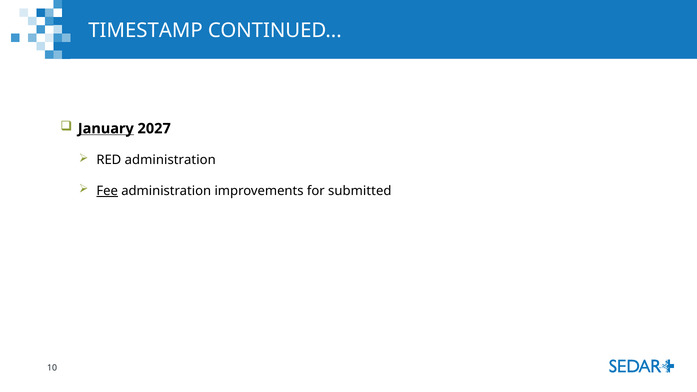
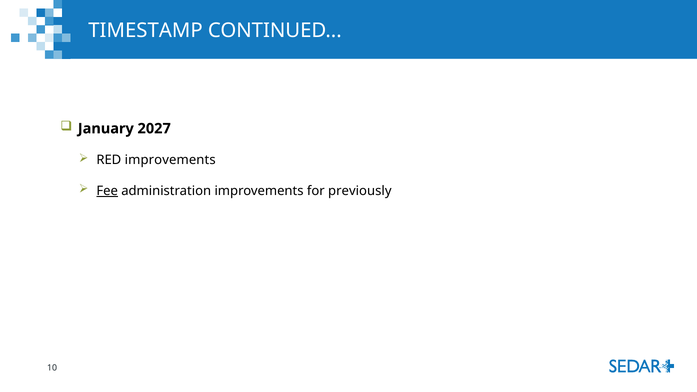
January underline: present -> none (106, 129)
RED administration: administration -> improvements (170, 160)
submitted: submitted -> previously (360, 191)
